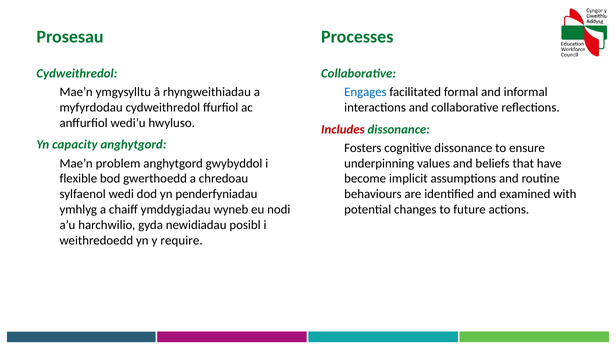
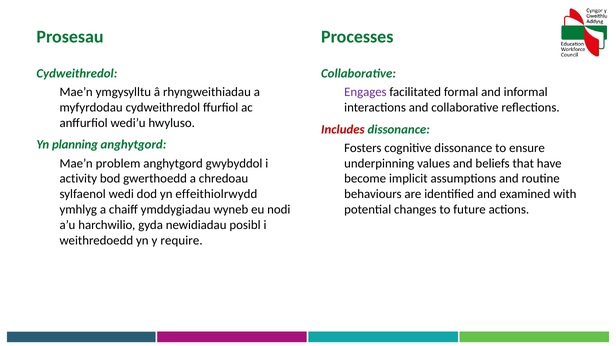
Engages colour: blue -> purple (365, 92)
capacity: capacity -> planning (75, 145)
flexible: flexible -> activity (78, 179)
penderfyniadau: penderfyniadau -> effeithiolrwydd (216, 194)
